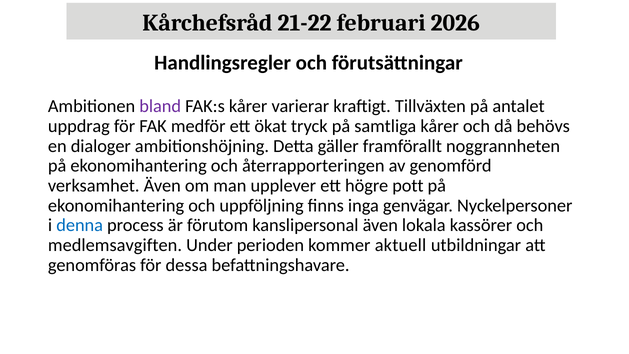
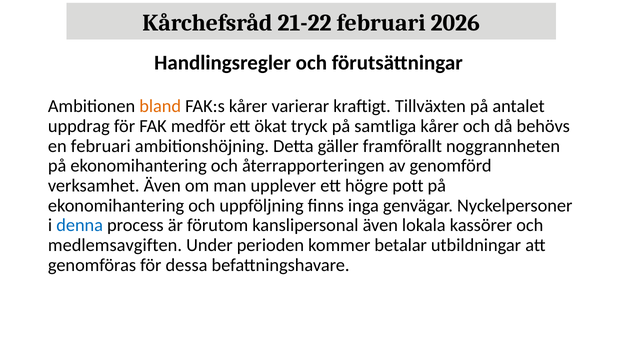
bland colour: purple -> orange (160, 106)
en dialoger: dialoger -> februari (101, 146)
aktuell: aktuell -> betalar (401, 245)
